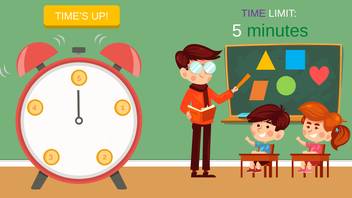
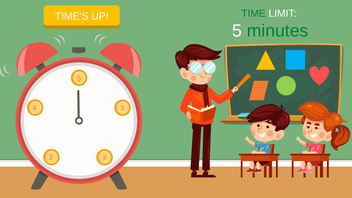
TIME colour: purple -> green (254, 14)
